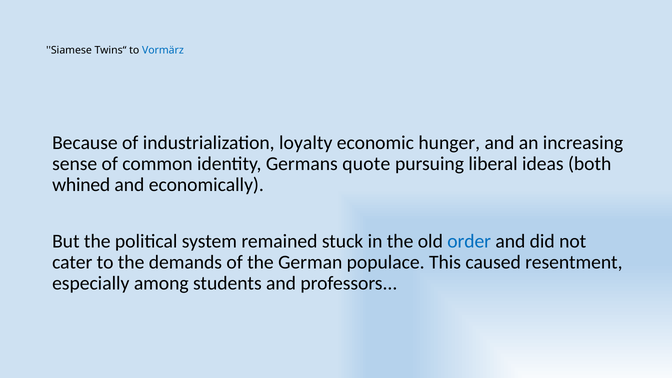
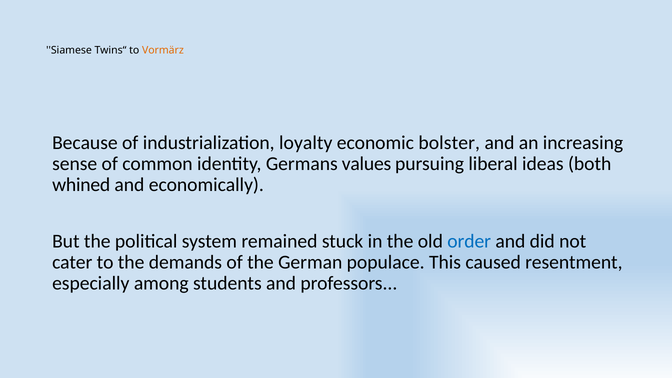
Vormärz colour: blue -> orange (163, 50)
hunger: hunger -> bolster (449, 143)
quote: quote -> values (366, 164)
